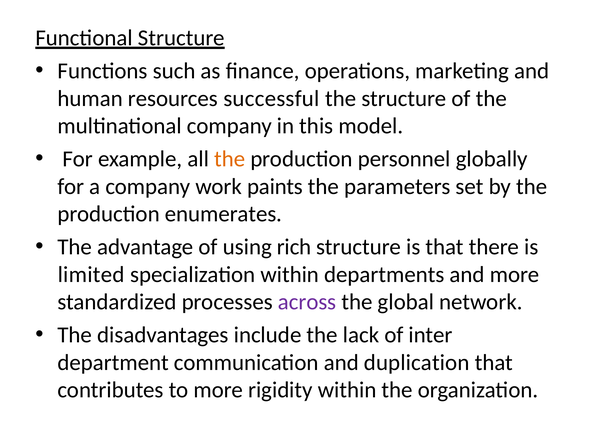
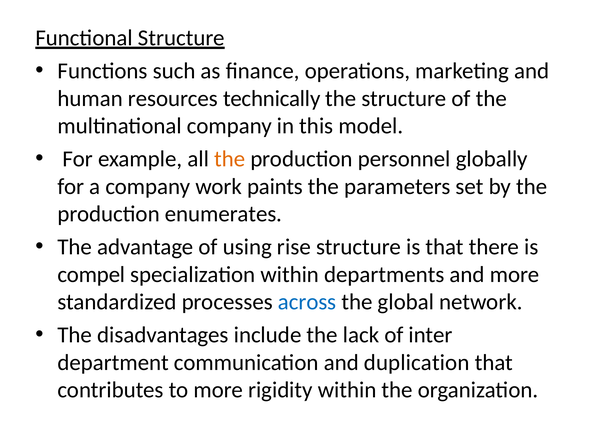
successful: successful -> technically (272, 98)
rich: rich -> rise (294, 247)
limited: limited -> compel (91, 274)
across colour: purple -> blue (307, 302)
